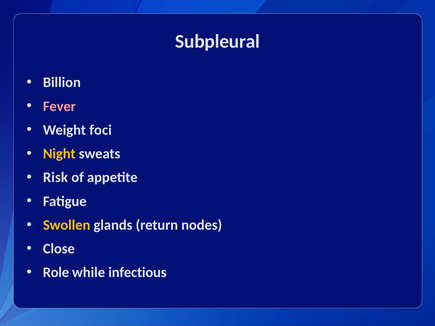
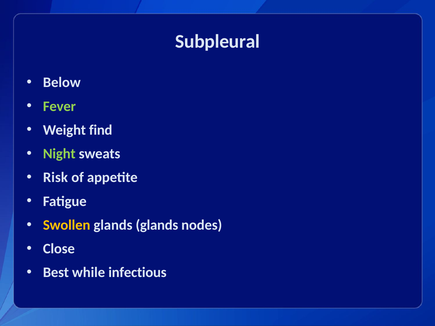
Billion: Billion -> Below (62, 83)
Fever colour: pink -> light green (59, 106)
foci: foci -> find (101, 130)
Night colour: yellow -> light green (59, 154)
glands return: return -> glands (157, 225)
Role: Role -> Best (56, 273)
